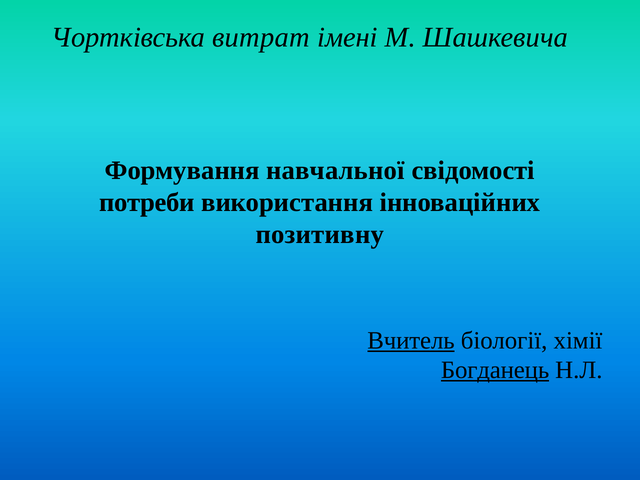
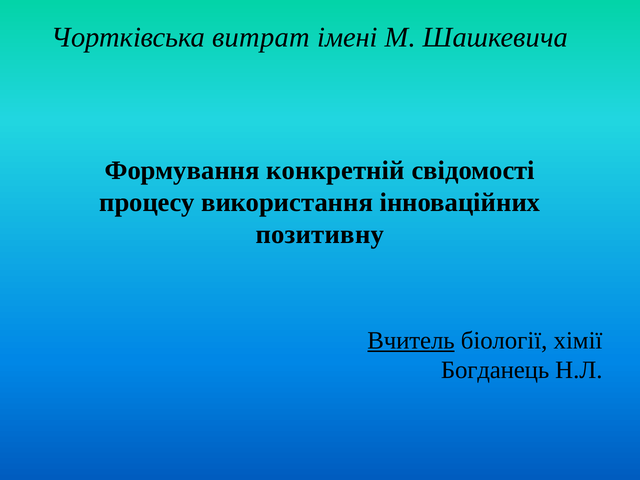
навчальної: навчальної -> конкретній (335, 170)
потреби: потреби -> процесу (147, 202)
Богданець underline: present -> none (495, 370)
